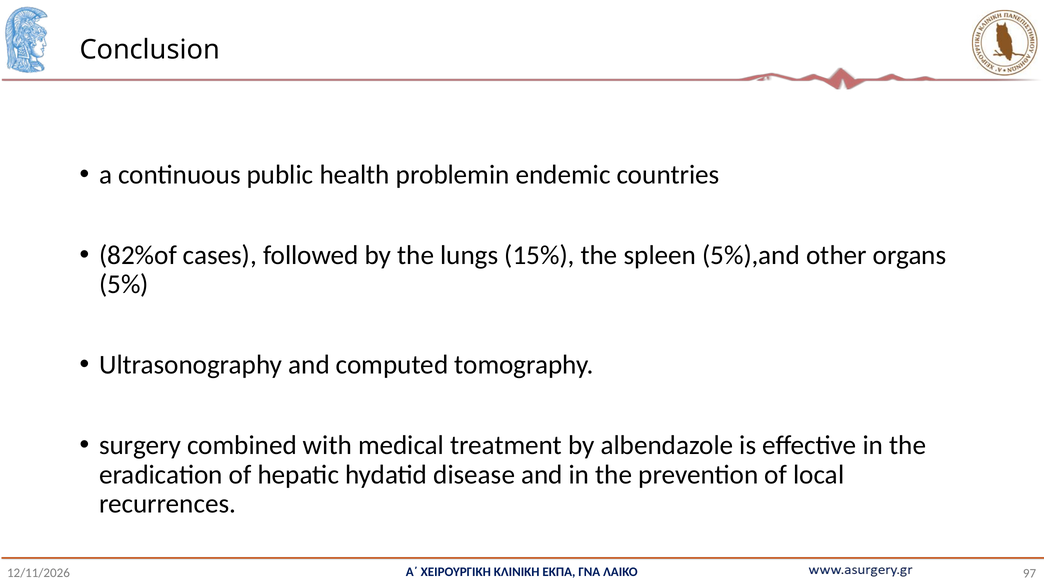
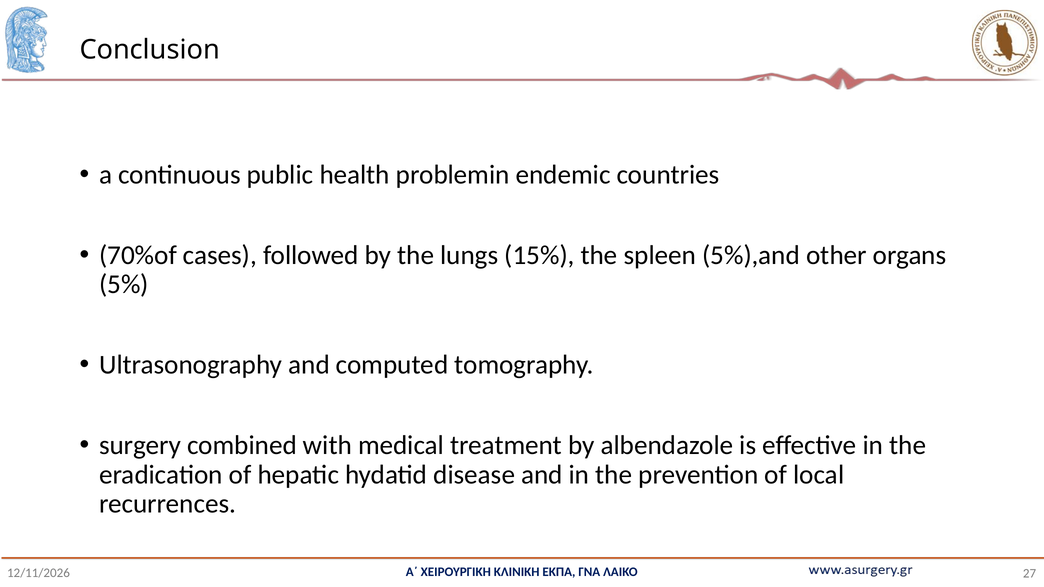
82%of: 82%of -> 70%of (138, 255)
97: 97 -> 27 (1030, 574)
